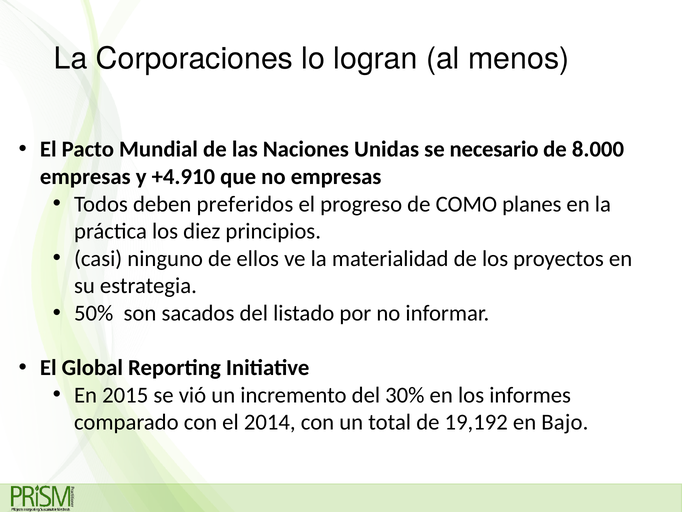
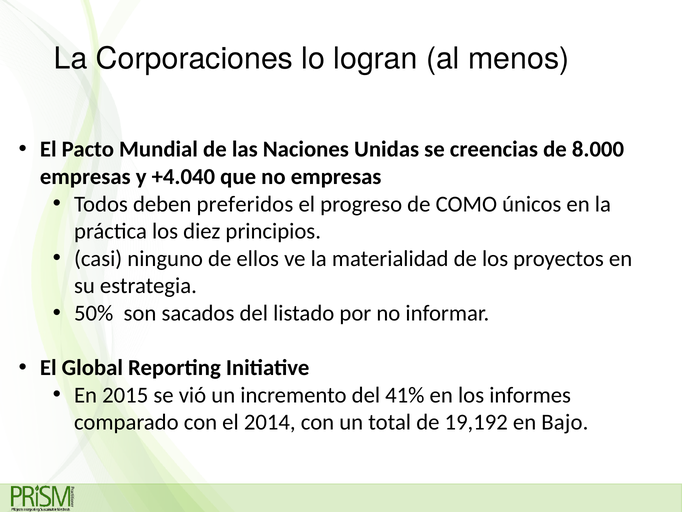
necesario: necesario -> creencias (494, 149)
+4.910: +4.910 -> +4.040 (183, 177)
planes: planes -> únicos (532, 204)
30%: 30% -> 41% (405, 395)
